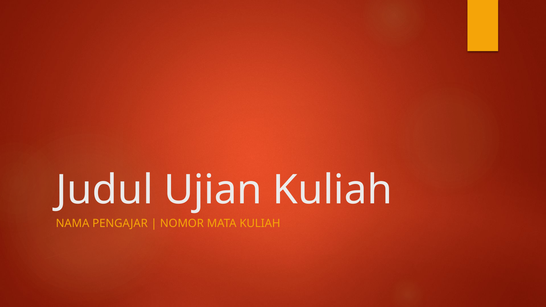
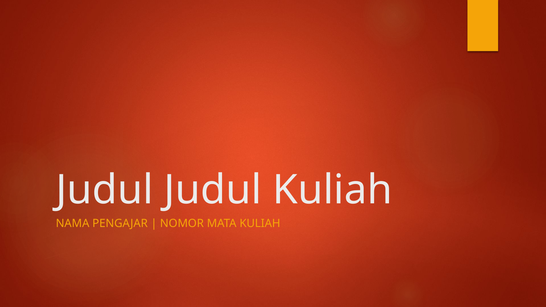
Judul Ujian: Ujian -> Judul (213, 190)
